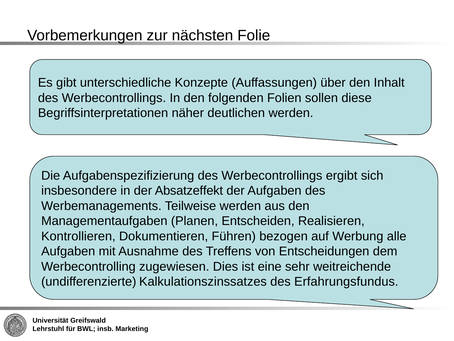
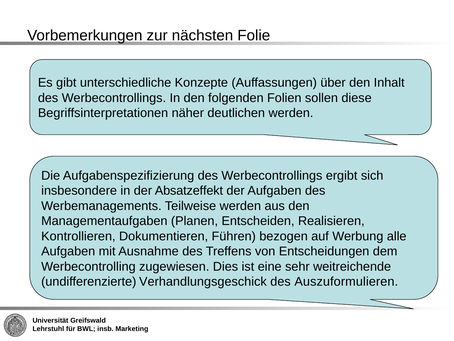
Kalkulationszinssatzes: Kalkulationszinssatzes -> Verhandlungsgeschick (203, 281)
Erfahrungsfundus: Erfahrungsfundus -> Auszuformulieren (346, 281)
